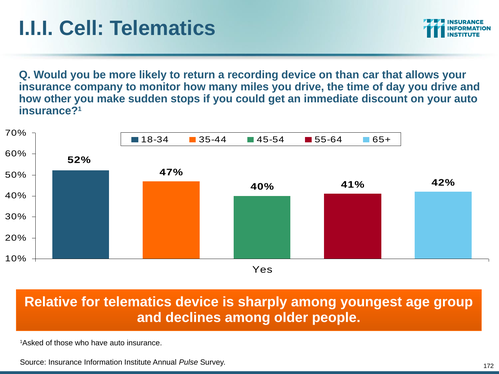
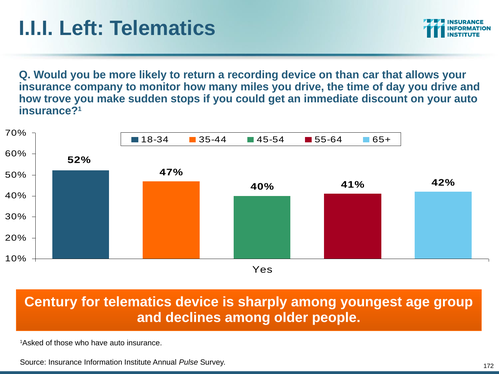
Cell: Cell -> Left (82, 28)
other: other -> trove (58, 99)
Relative: Relative -> Century (51, 302)
